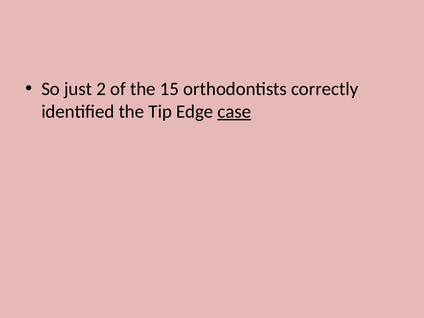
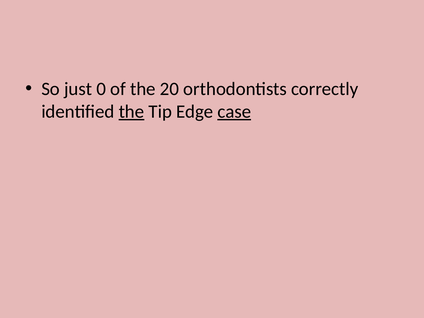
2: 2 -> 0 (101, 89)
15: 15 -> 20 (169, 89)
the underline: none -> present (131, 112)
